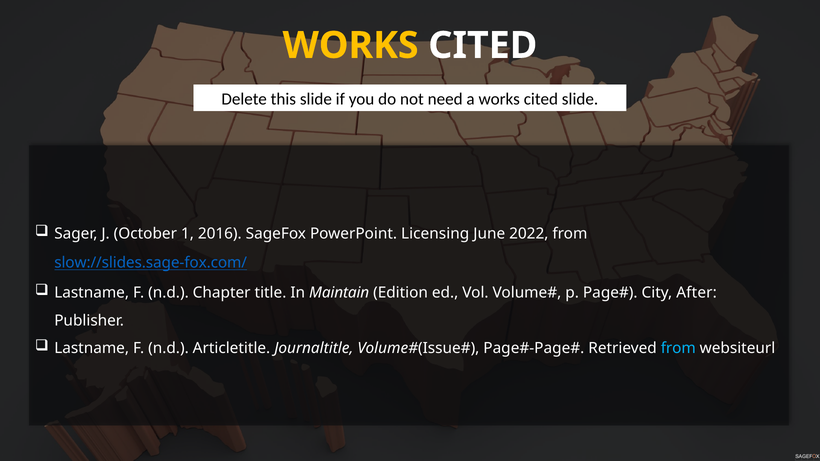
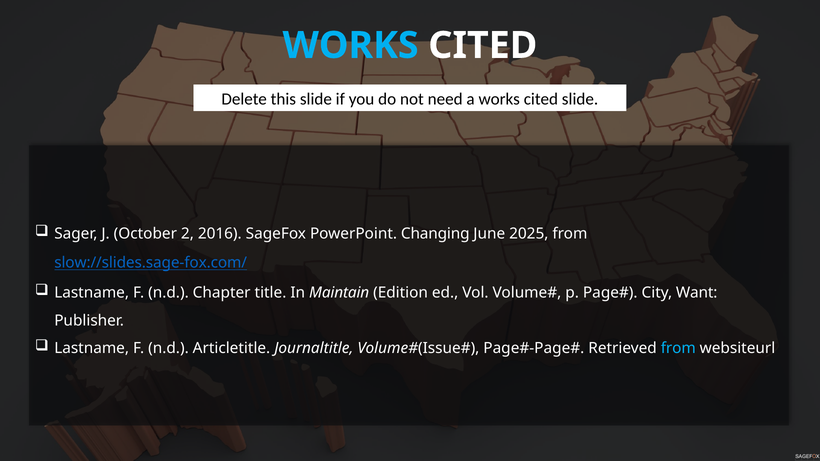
WORKS colour: yellow -> light blue (351, 46)
1: 1 -> 2 (187, 234)
Licensing: Licensing -> Changing (435, 234)
2022: 2022 -> 2025 (529, 234)
After: After -> Want (697, 293)
